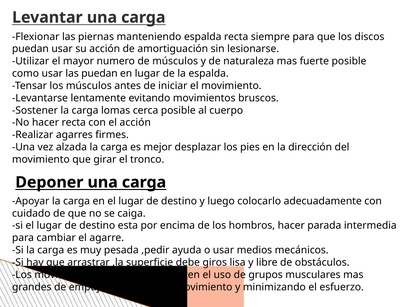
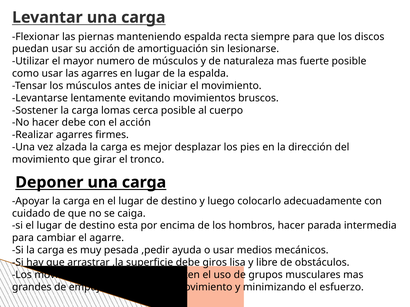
las puedan: puedan -> agarres (99, 74)
hacer recta: recta -> debe (74, 123)
